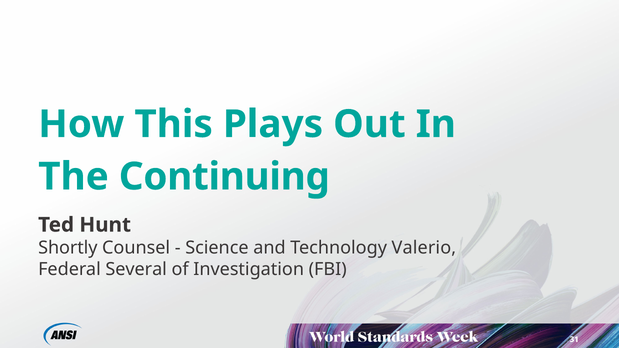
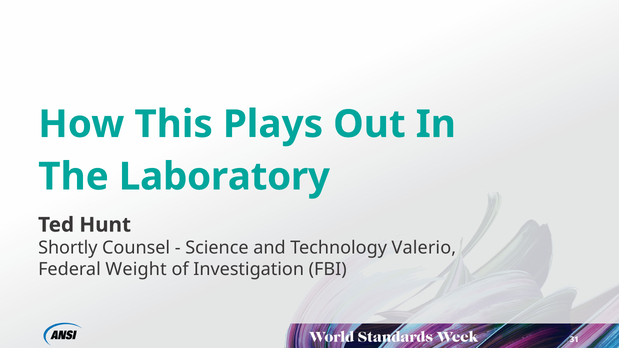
Continuing: Continuing -> Laboratory (224, 177)
Several: Several -> Weight (136, 270)
